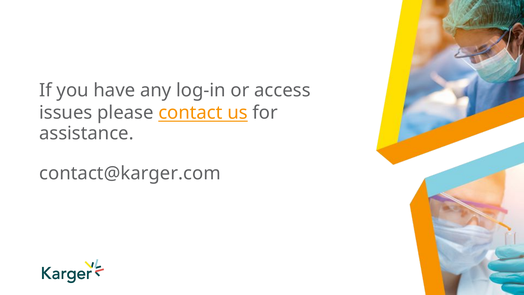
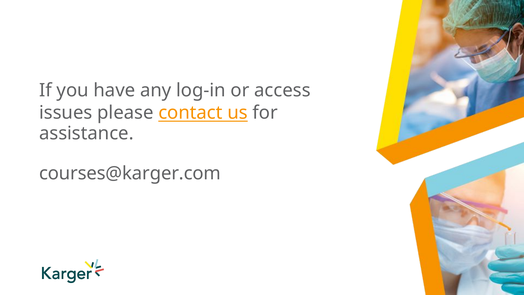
contact@karger.com: contact@karger.com -> courses@karger.com (130, 173)
